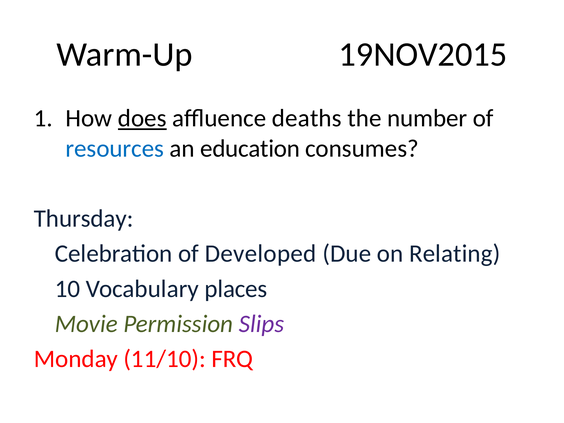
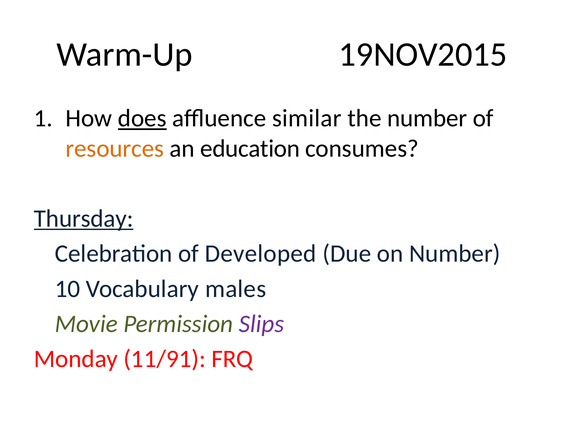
deaths: deaths -> similar (307, 118)
resources colour: blue -> orange (115, 148)
Thursday underline: none -> present (84, 219)
on Relating: Relating -> Number (455, 254)
places: places -> males (236, 289)
11/10: 11/10 -> 11/91 (165, 359)
